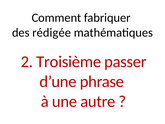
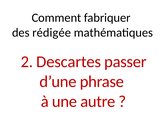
Troisième: Troisième -> Descartes (69, 62)
